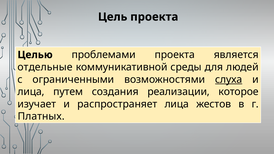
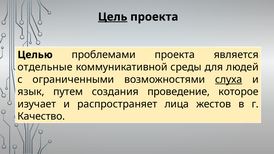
Цель underline: none -> present (113, 17)
лица: лица -> язык (31, 92)
реализации: реализации -> проведение (179, 92)
Платных: Платных -> Качество (41, 116)
